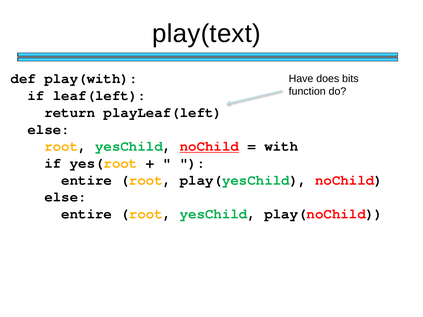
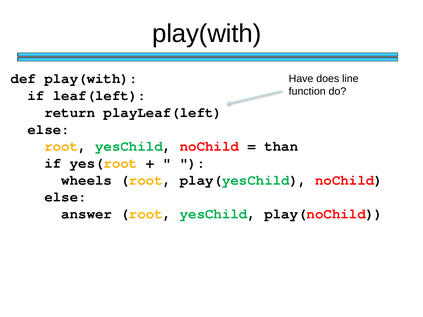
play(text: play(text -> play(with (207, 34)
bits: bits -> line (350, 79)
noChild underline: present -> none (209, 146)
with: with -> than (281, 146)
entire: entire -> wheels (87, 180)
entire: entire -> answer (87, 214)
